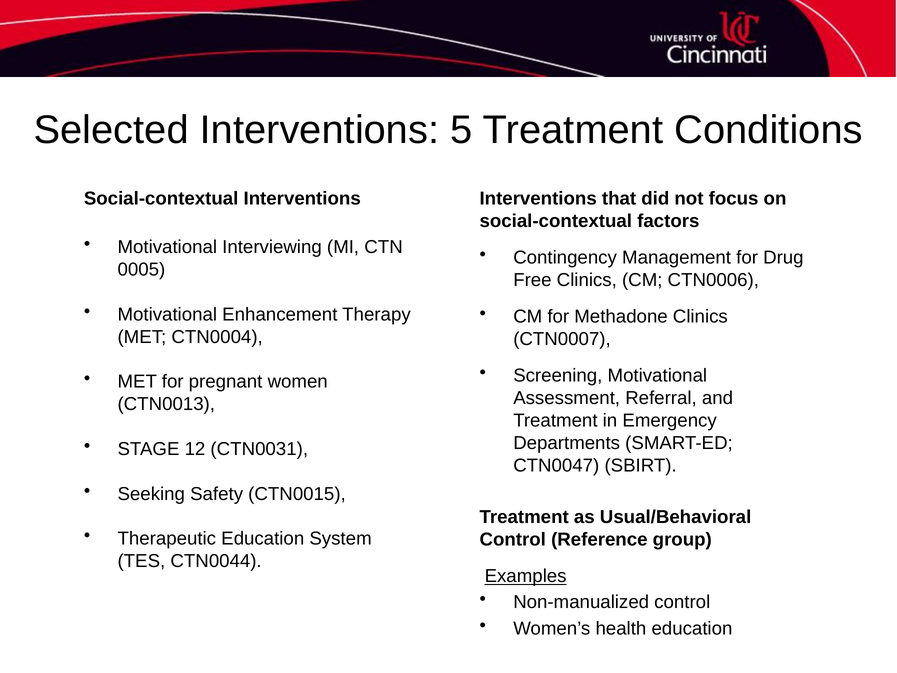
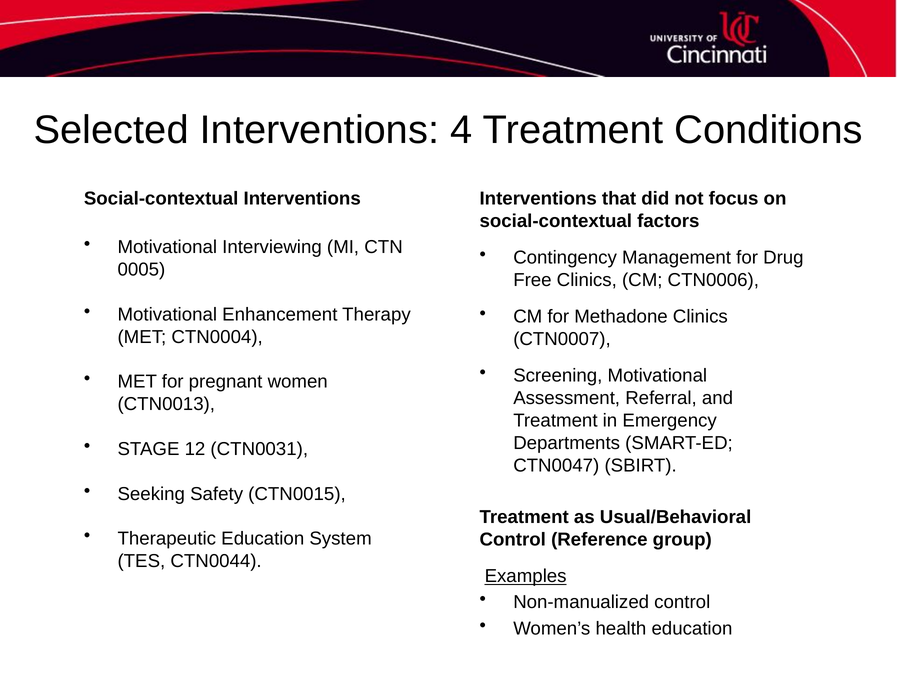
5: 5 -> 4 (461, 130)
